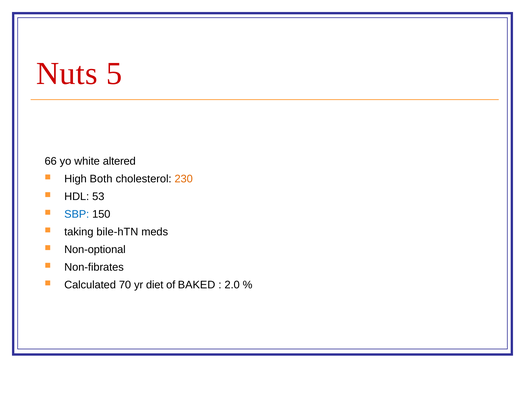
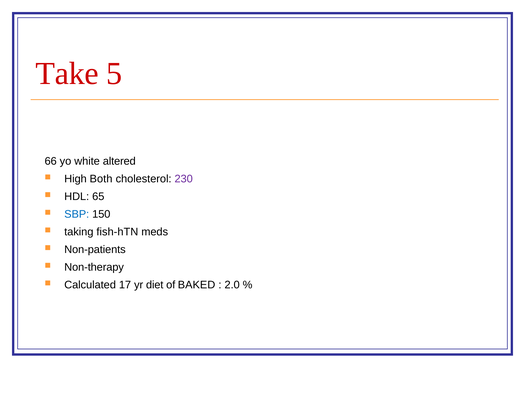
Nuts: Nuts -> Take (67, 73)
230 colour: orange -> purple (184, 179)
53: 53 -> 65 (98, 196)
bile-hTN: bile-hTN -> fish-hTN (117, 232)
Non-optional: Non-optional -> Non-patients (95, 249)
Non-fibrates: Non-fibrates -> Non-therapy (94, 267)
70: 70 -> 17 (125, 285)
